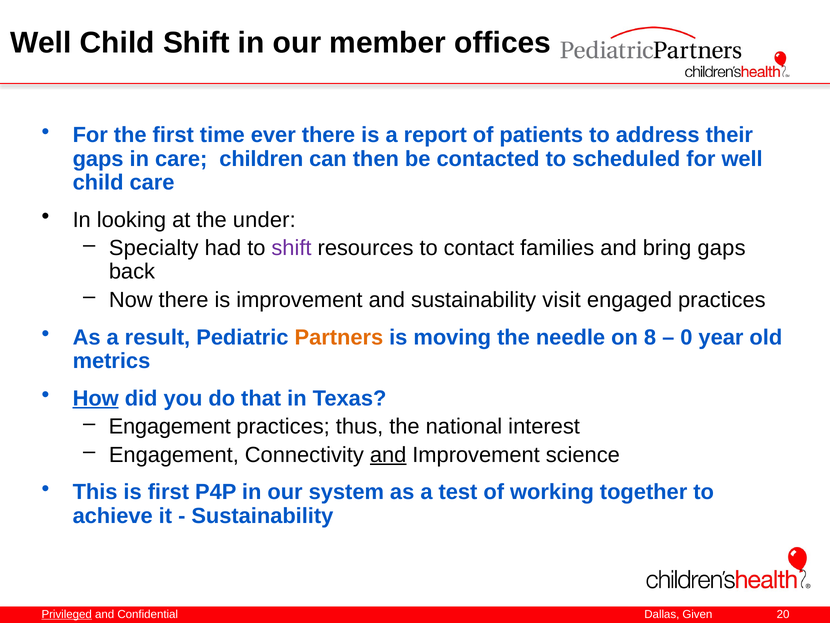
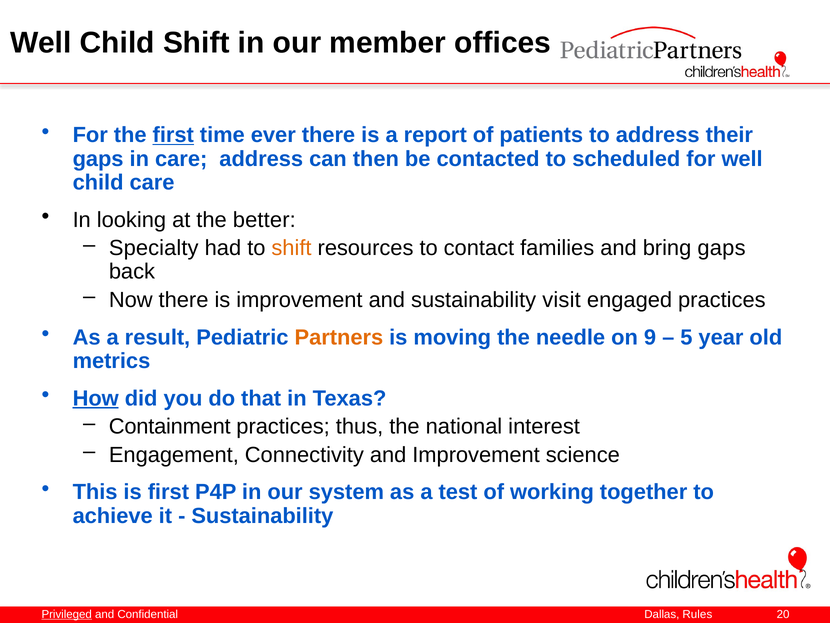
first underline: none -> present (173, 135)
care children: children -> address (261, 159)
under: under -> better (264, 220)
shift colour: purple -> orange (291, 248)
8: 8 -> 9 (650, 337)
0: 0 -> 5 (686, 337)
Engagement: Engagement -> Containment (170, 426)
and underline: present -> none (388, 455)
Given: Given -> Rules (697, 614)
